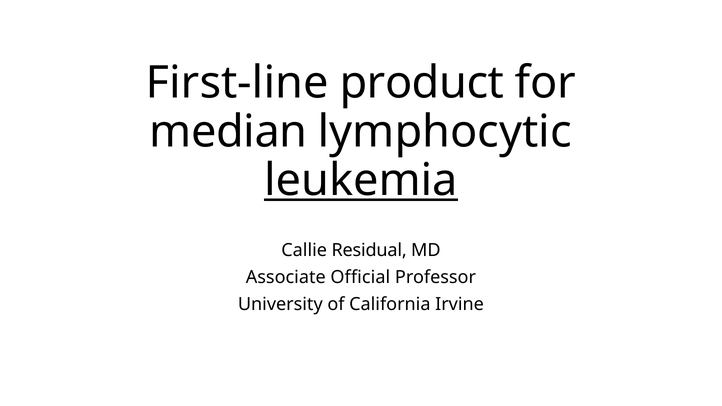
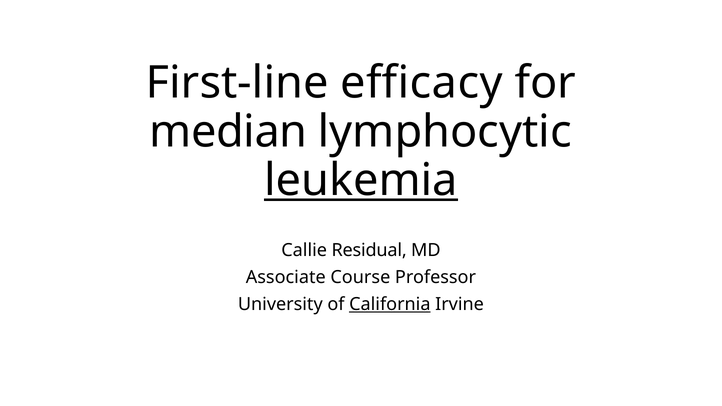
product: product -> efficacy (421, 83)
Official: Official -> Course (360, 277)
California underline: none -> present (390, 304)
